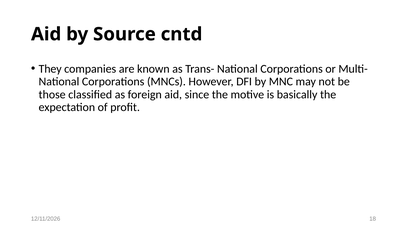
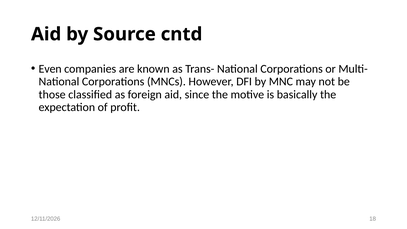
They: They -> Even (50, 69)
